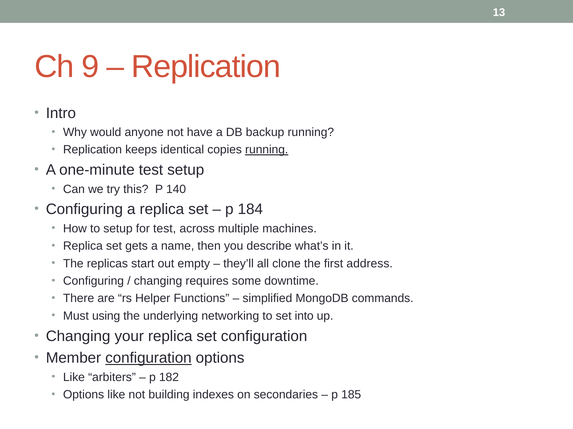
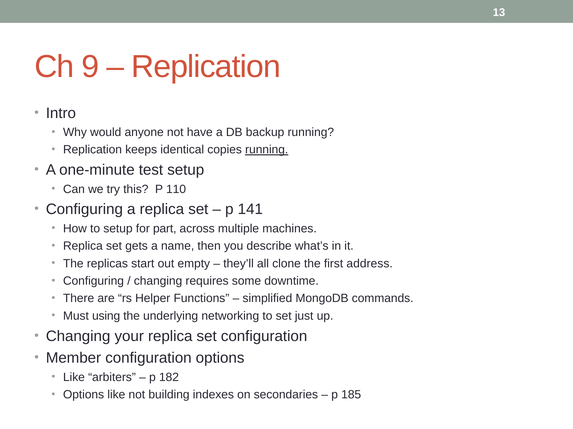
140: 140 -> 110 (176, 189)
184: 184 -> 141 (250, 210)
for test: test -> part (165, 229)
into: into -> just (304, 316)
configuration underline: present -> none (148, 359)
